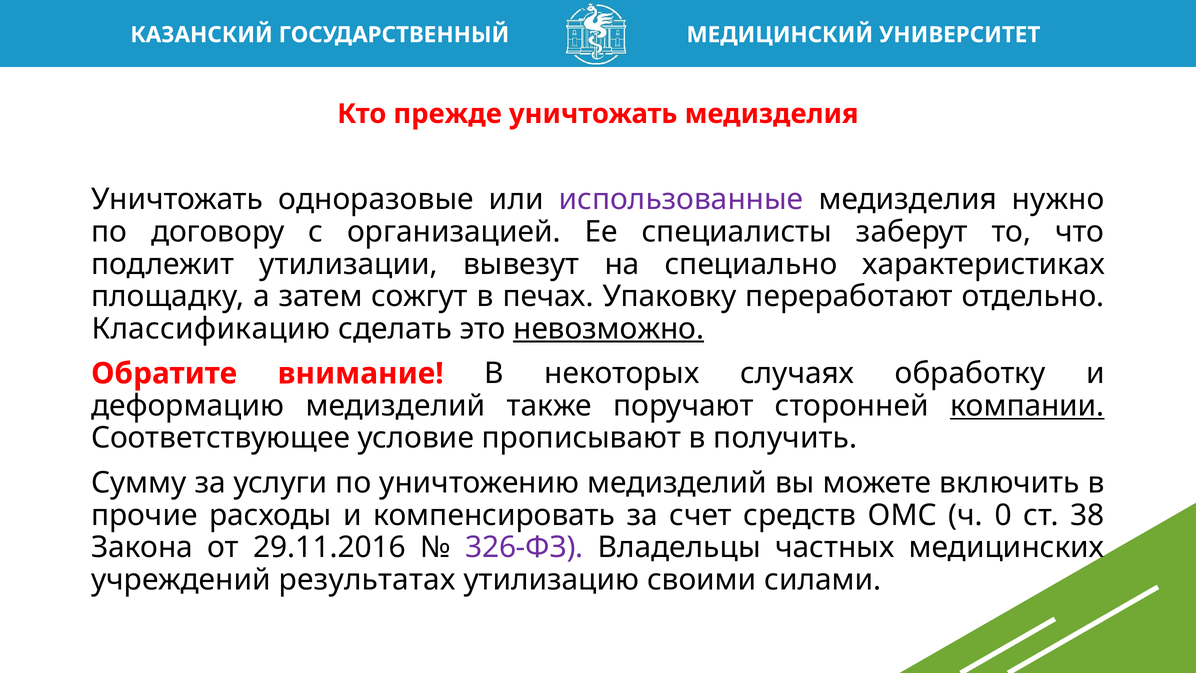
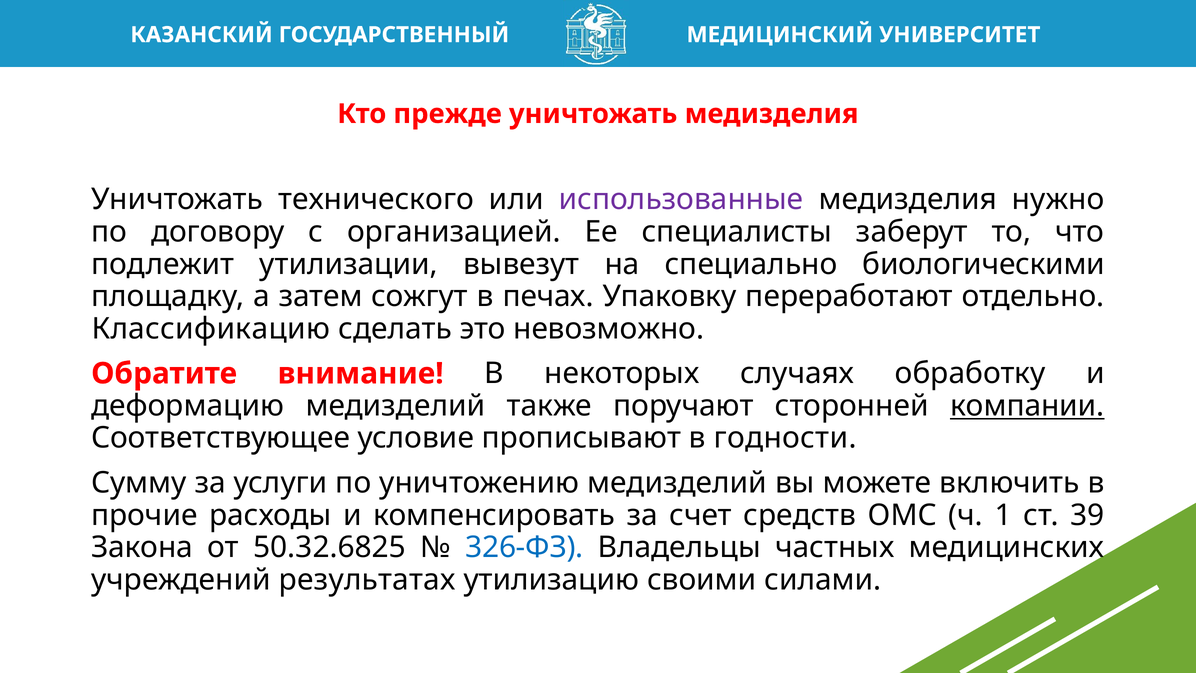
одноразовые: одноразовые -> технического (376, 200)
характеристиках: характеристиках -> биологическими (984, 264)
невозможно underline: present -> none (609, 329)
получить: получить -> годности (785, 438)
0: 0 -> 1 (1003, 515)
38: 38 -> 39 (1087, 515)
29.11.2016: 29.11.2016 -> 50.32.6825 (330, 547)
326-ФЗ colour: purple -> blue (524, 547)
